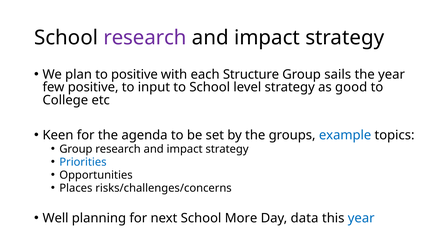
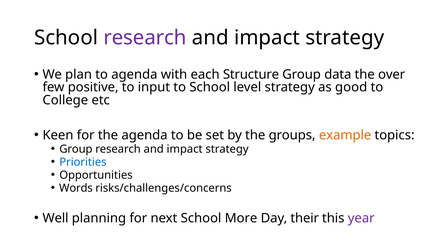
to positive: positive -> agenda (134, 75)
sails: sails -> data (338, 75)
the year: year -> over (392, 75)
example colour: blue -> orange (345, 135)
Places: Places -> Words (76, 188)
data: data -> their (305, 218)
year colour: blue -> purple (361, 218)
